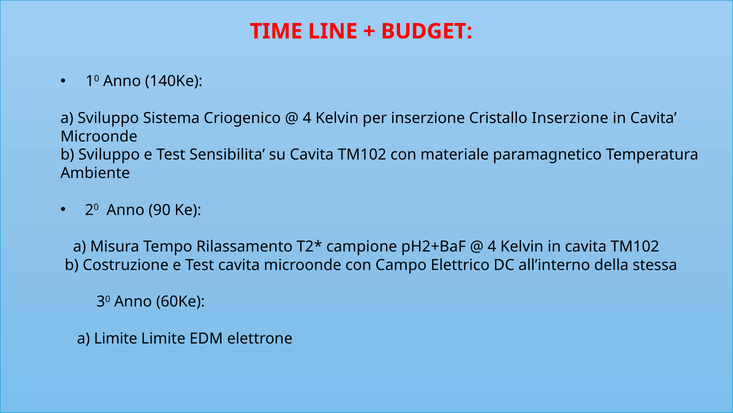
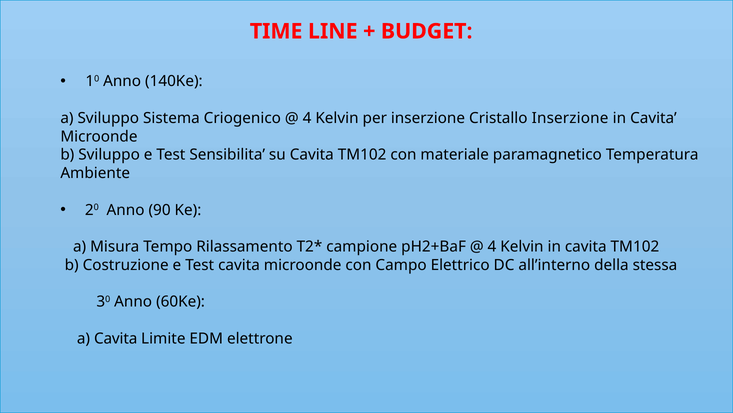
a Limite: Limite -> Cavita (116, 338)
